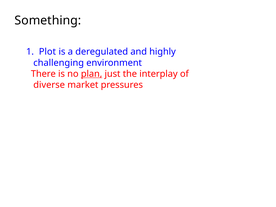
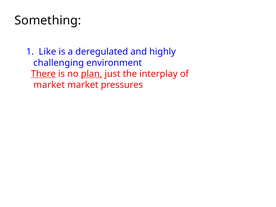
Plot: Plot -> Like (47, 52)
There underline: none -> present (43, 74)
diverse: diverse -> market (49, 85)
